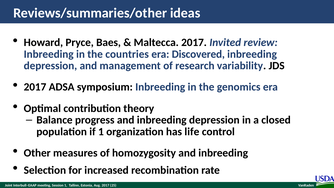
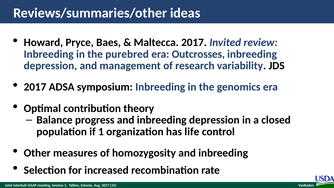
countries: countries -> purebred (127, 54)
Discovered: Discovered -> Outcrosses (198, 54)
